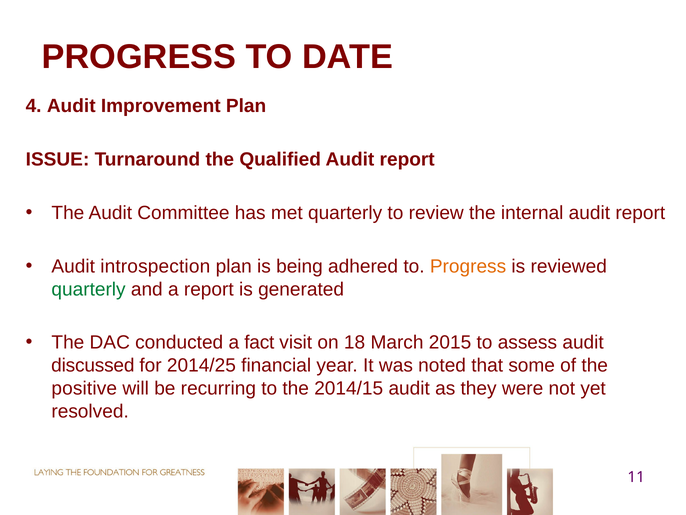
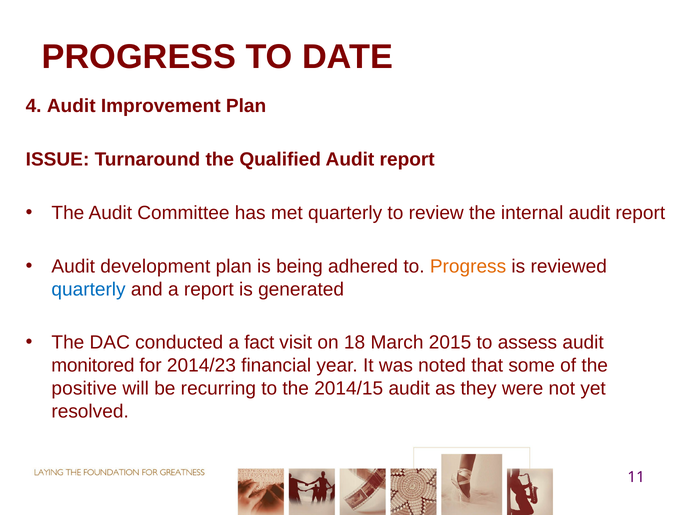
introspection: introspection -> development (155, 266)
quarterly colour: green -> blue (89, 289)
discussed: discussed -> monitored (93, 365)
2014/25: 2014/25 -> 2014/23 (201, 365)
